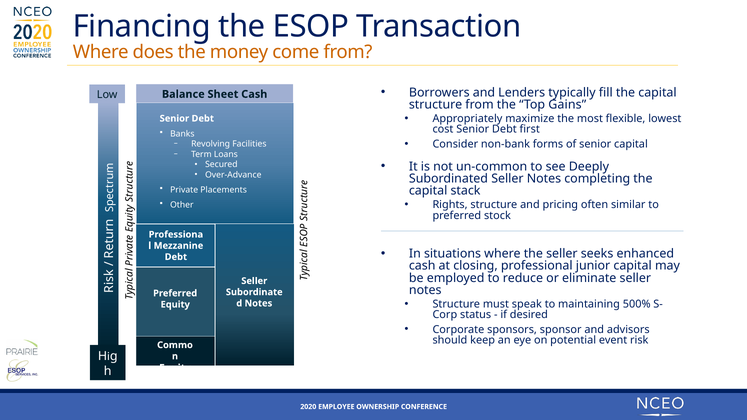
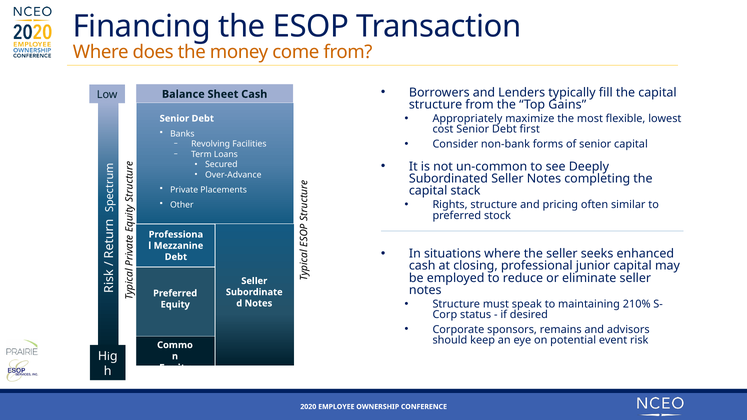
500%: 500% -> 210% (637, 304)
sponsor: sponsor -> remains (561, 330)
